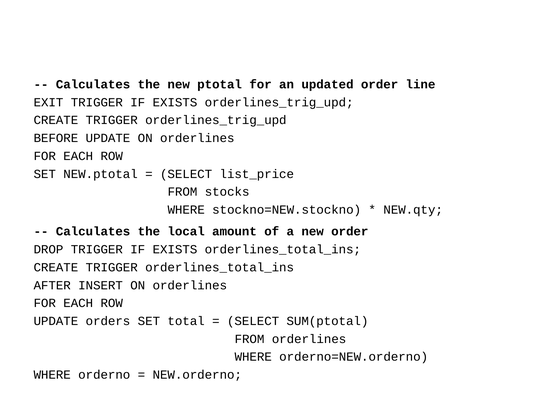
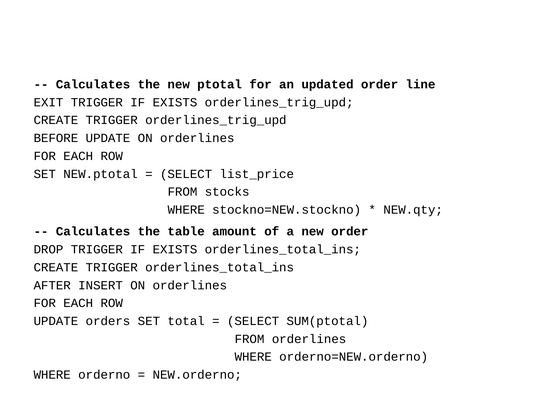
local: local -> table (186, 232)
